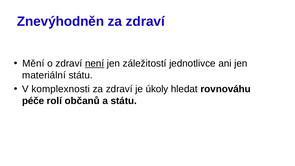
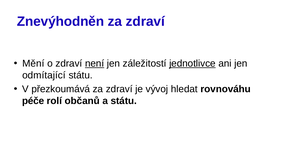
jednotlivce underline: none -> present (192, 63)
materiální: materiální -> odmítající (44, 75)
komplexnosti: komplexnosti -> přezkoumává (61, 89)
úkoly: úkoly -> vývoj (157, 89)
